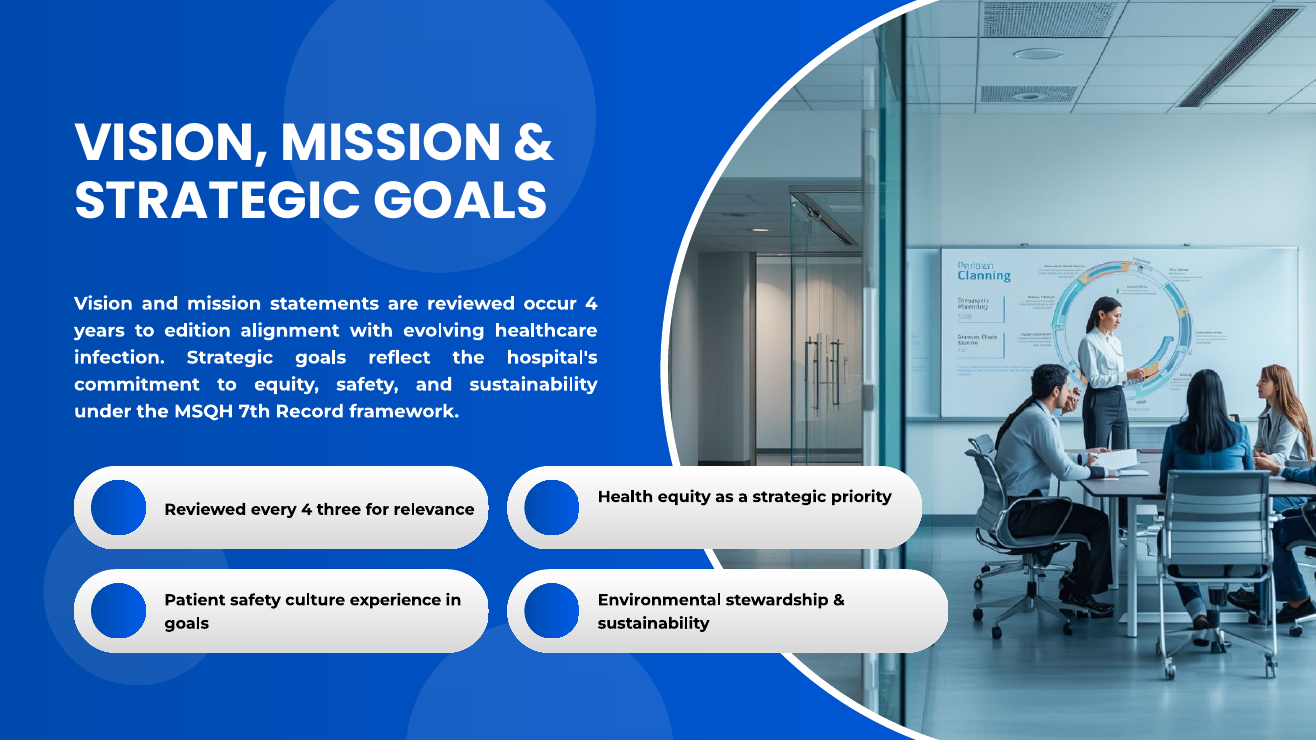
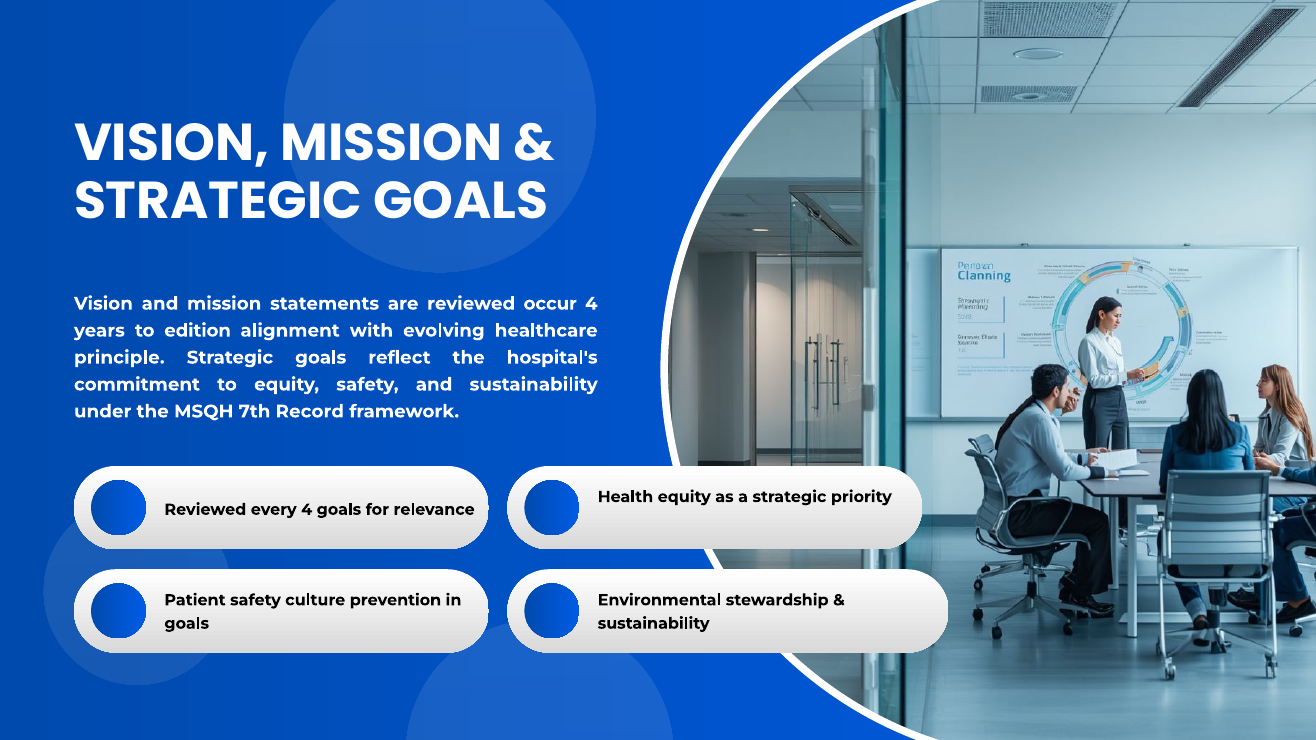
infection: infection -> principle (119, 358)
4 three: three -> goals (339, 510)
experience: experience -> prevention (395, 600)
